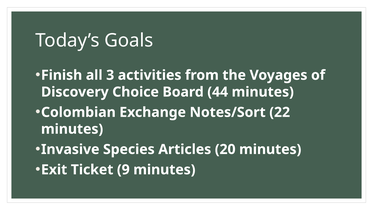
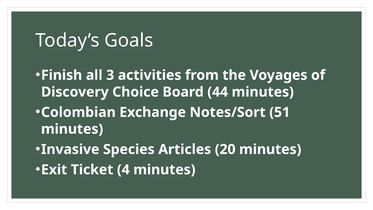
22: 22 -> 51 (280, 112)
9: 9 -> 4 (123, 170)
